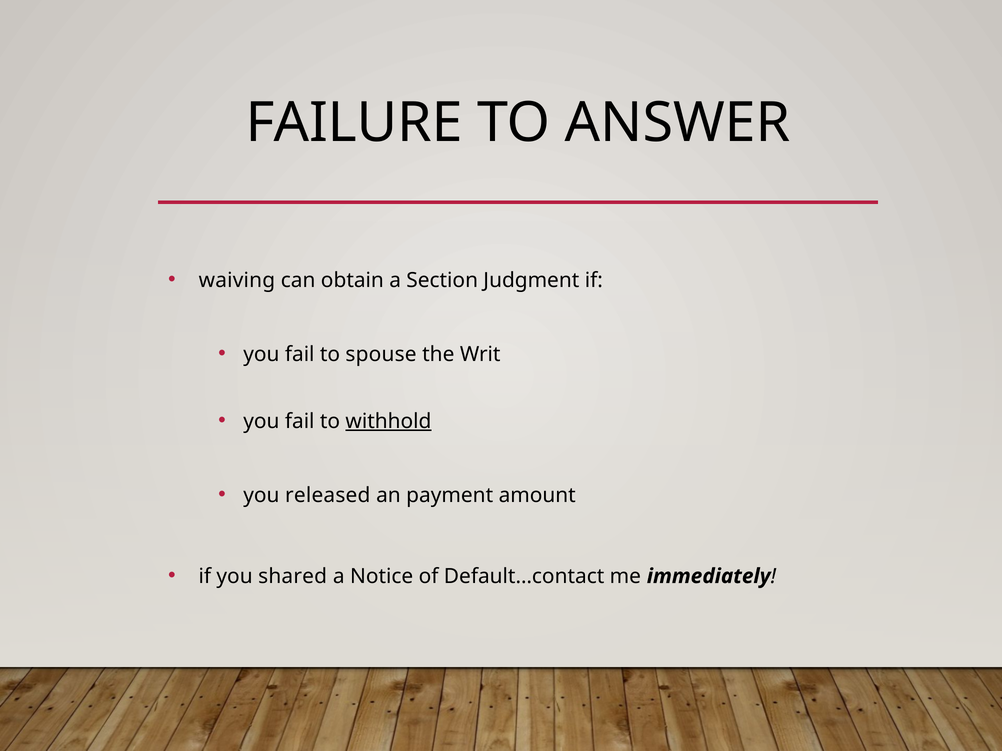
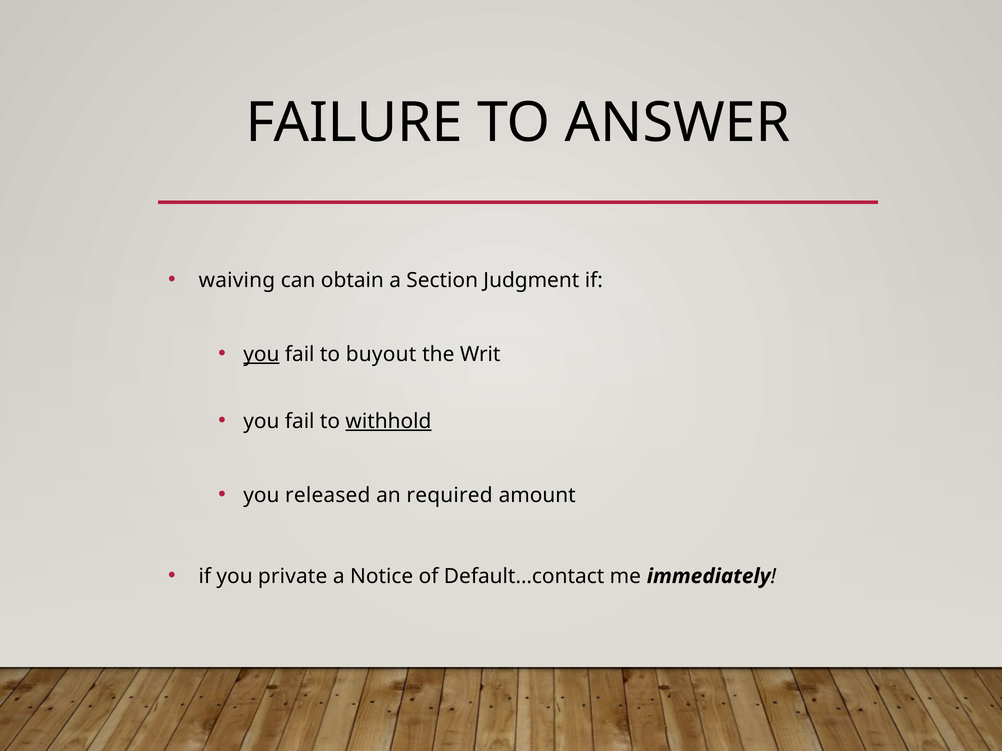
you underline: none -> present (261, 355)
spouse: spouse -> buyout (381, 355)
payment: payment -> required (450, 496)
shared: shared -> private (293, 577)
